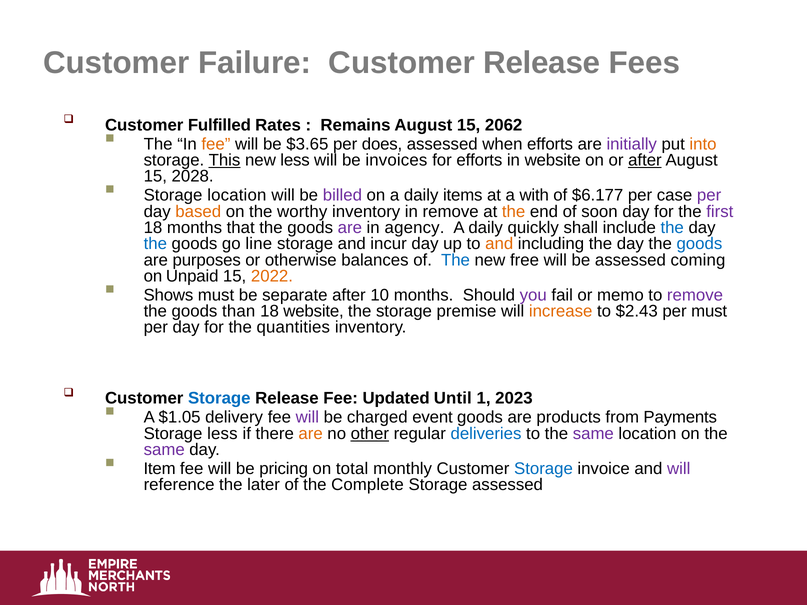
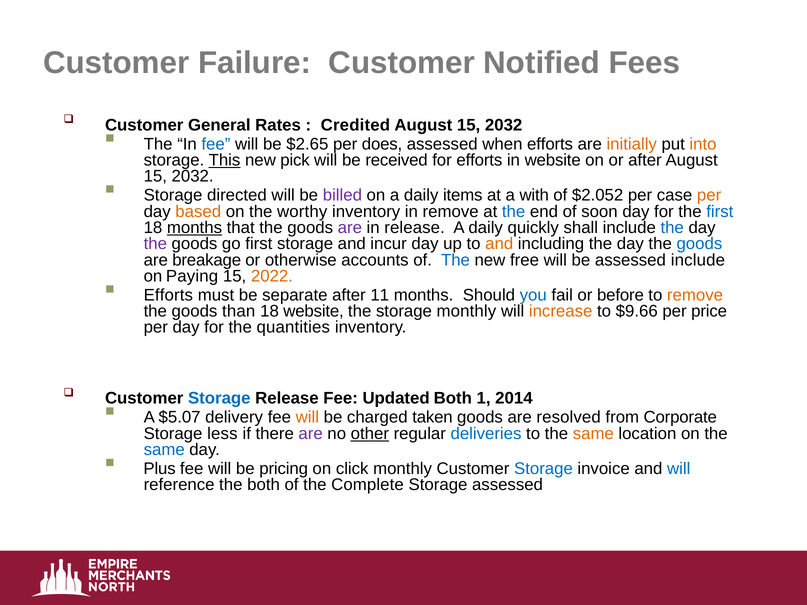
Customer Release: Release -> Notified (542, 63)
Fulfilled: Fulfilled -> General (219, 125)
Remains: Remains -> Credited (355, 125)
2062: 2062 -> 2032 (504, 125)
fee colour: orange -> blue (216, 144)
$3.65: $3.65 -> $2.65 (307, 144)
initially colour: purple -> orange (632, 144)
new less: less -> pick (295, 160)
invoices: invoices -> received (397, 160)
after underline: present -> none (645, 160)
2028: 2028 -> 2032 (193, 177)
Storage location: location -> directed (237, 196)
$6.177: $6.177 -> $2.052 (598, 196)
per colour: purple -> orange (709, 196)
the colour: orange -> blue (514, 212)
first colour: purple -> blue (720, 212)
months underline: none -> present (194, 228)
in agency: agency -> release (415, 228)
the colour: blue -> purple (155, 244)
go line: line -> first (259, 244)
purposes: purposes -> breakage (207, 260)
balances: balances -> accounts (375, 260)
assessed coming: coming -> include (698, 260)
Unpaid: Unpaid -> Paying (192, 276)
Shows: Shows -> Efforts (168, 295)
10: 10 -> 11 (380, 295)
you colour: purple -> blue (533, 295)
memo: memo -> before (620, 295)
remove colour: purple -> orange (695, 295)
storage premise: premise -> monthly (466, 311)
$2.43: $2.43 -> $9.66 (637, 311)
per must: must -> price (709, 311)
Updated Until: Until -> Both (453, 399)
2023: 2023 -> 2014 (514, 399)
$1.05: $1.05 -> $5.07 (180, 418)
will colour: purple -> orange (307, 418)
event: event -> taken (432, 418)
products: products -> resolved (569, 418)
Payments: Payments -> Corporate (680, 418)
are colour: orange -> purple (311, 434)
same colour: purple -> orange (593, 434)
same colour: purple -> blue (164, 450)
Item: Item -> Plus (160, 469)
total: total -> click (352, 469)
will colour: purple -> blue (679, 469)
the later: later -> both (264, 485)
